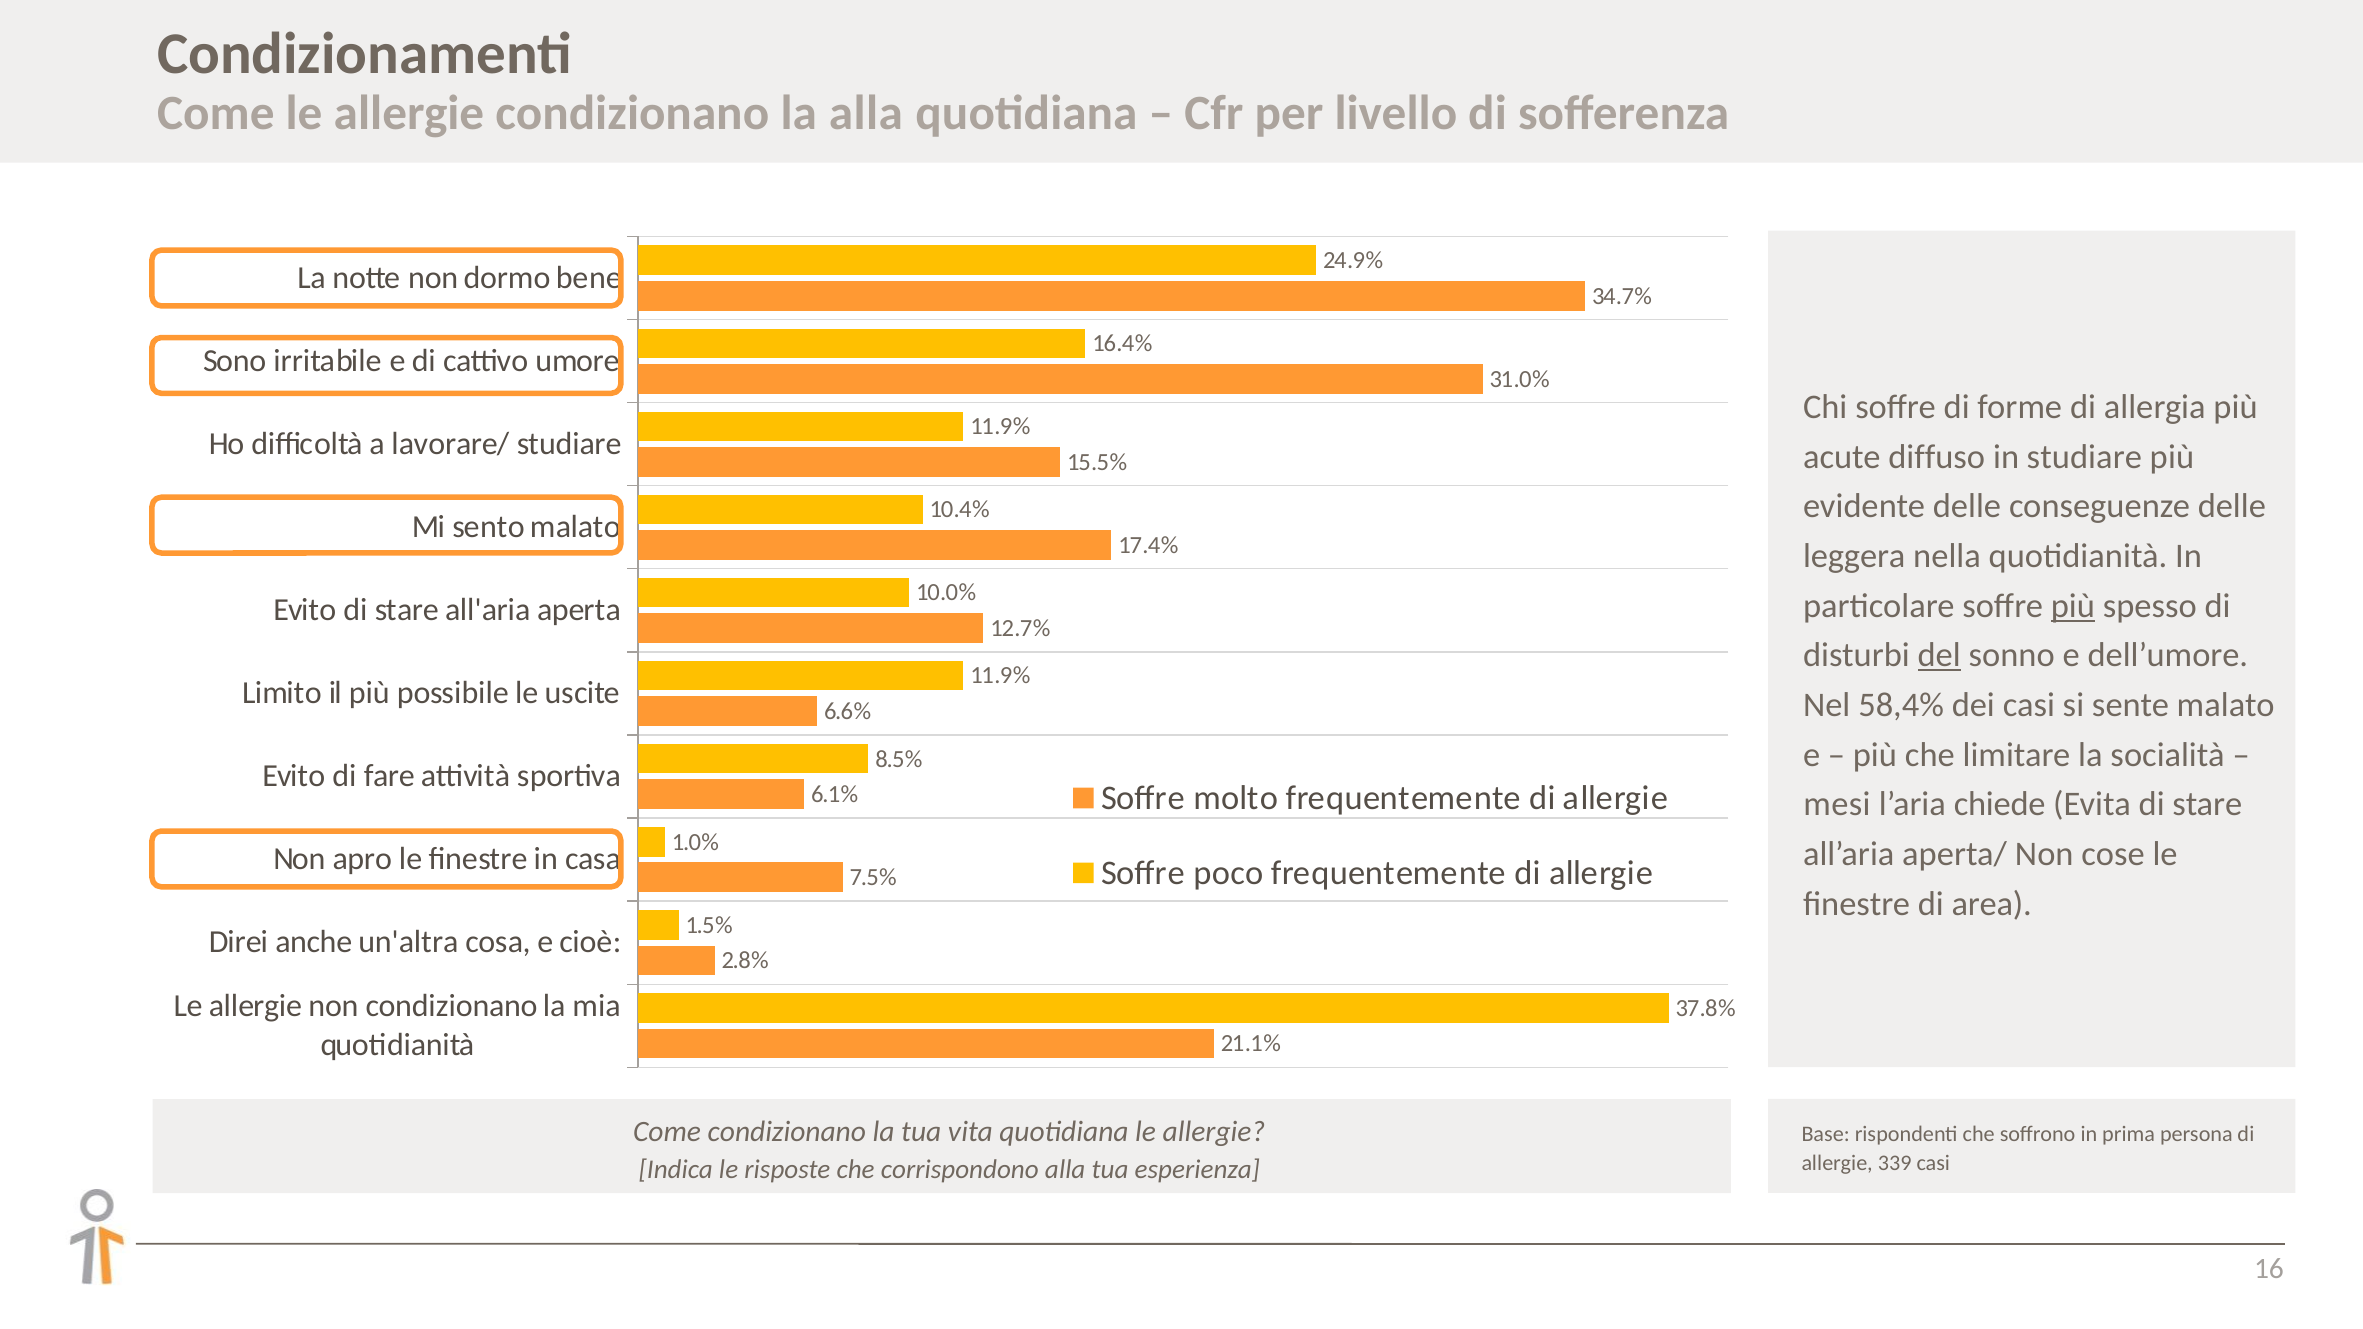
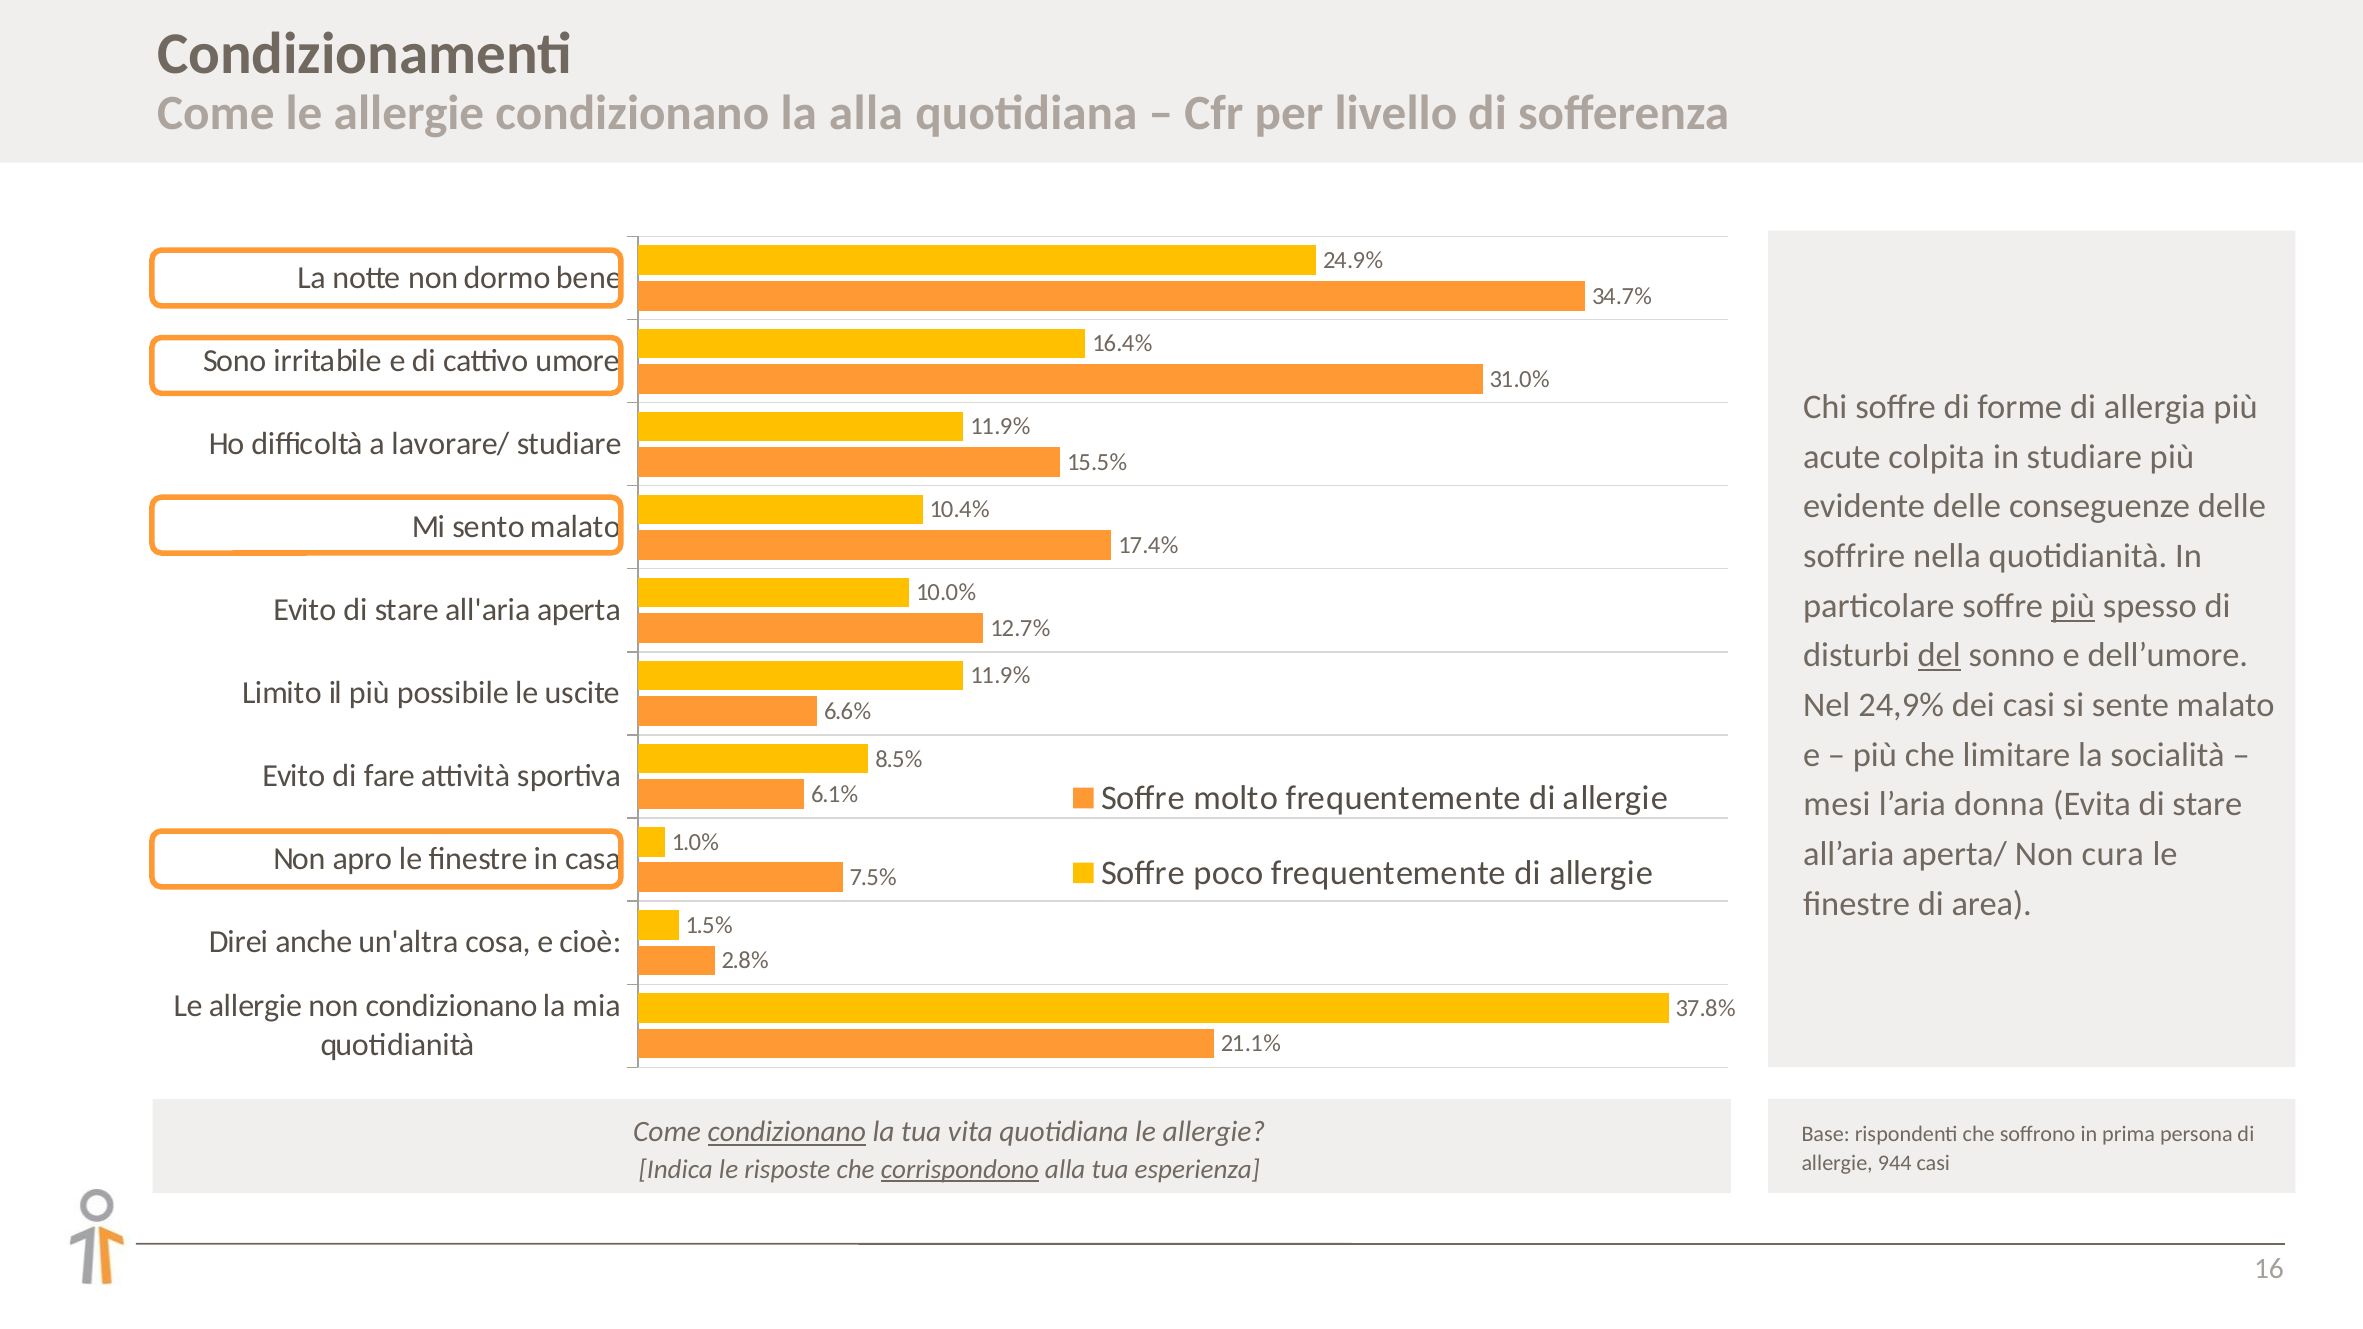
diffuso: diffuso -> colpita (1937, 457)
leggera: leggera -> soffrire (1854, 556)
58,4%: 58,4% -> 24,9% (1901, 705)
chiede: chiede -> donna (1999, 805)
cose: cose -> cura (2113, 854)
condizionano underline: none -> present (787, 1132)
339: 339 -> 944 (1895, 1164)
corrispondono underline: none -> present (960, 1169)
